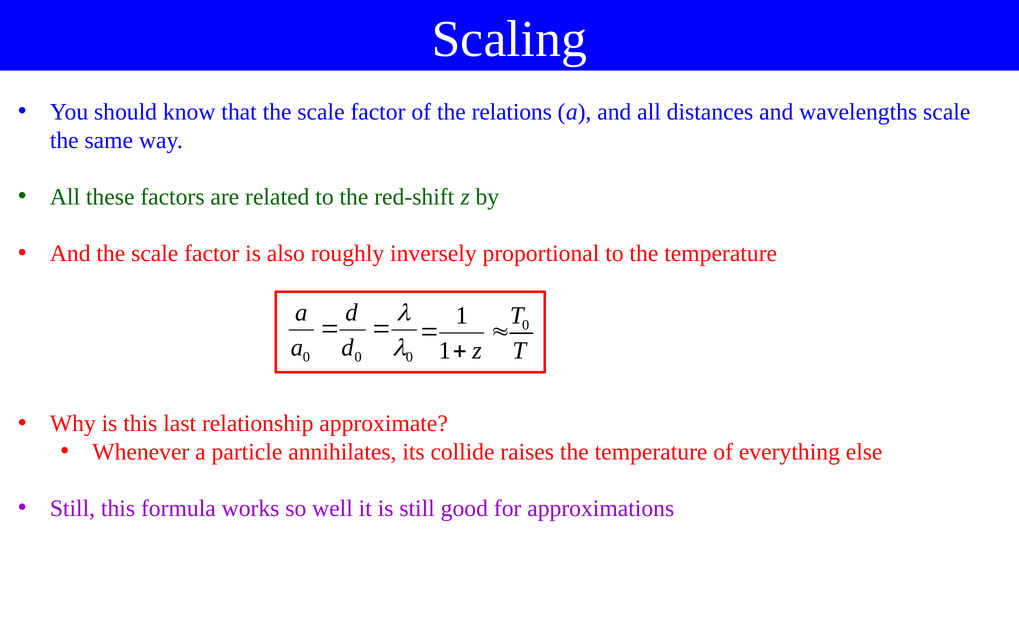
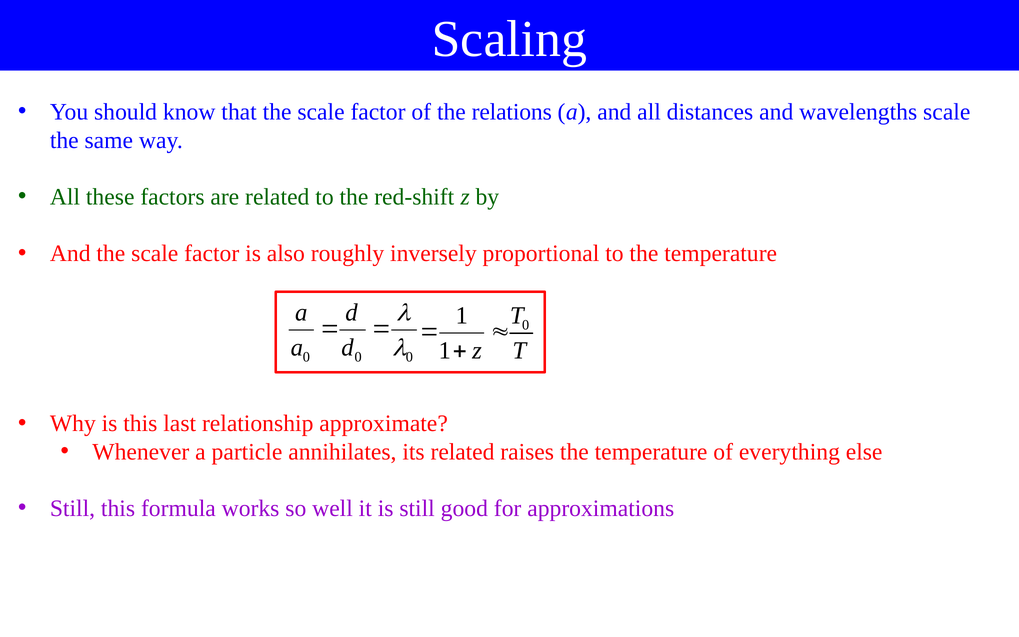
its collide: collide -> related (463, 452)
